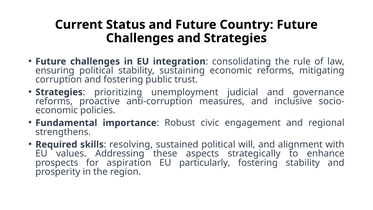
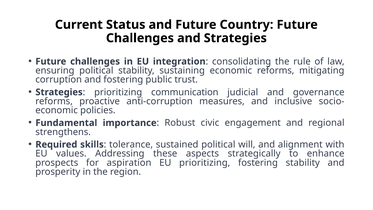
unemployment: unemployment -> communication (185, 92)
resolving: resolving -> tolerance (131, 144)
EU particularly: particularly -> prioritizing (205, 163)
